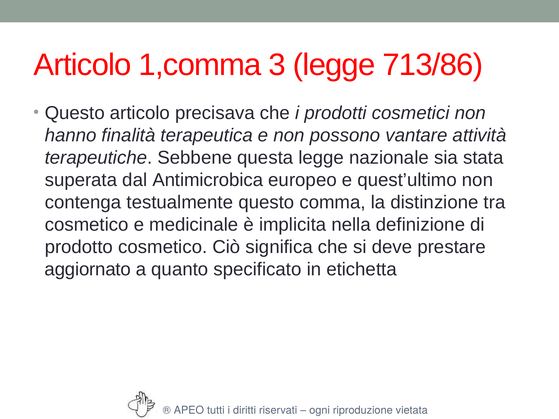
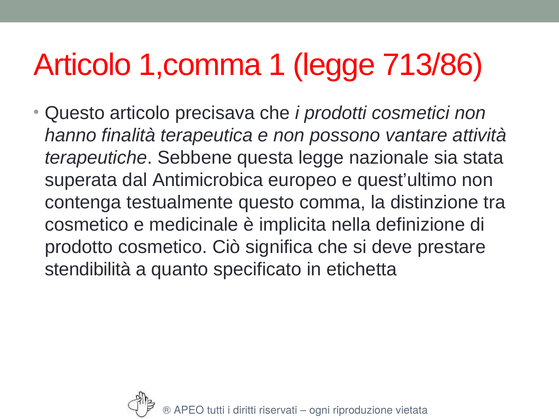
3: 3 -> 1 (277, 65)
aggiornato: aggiornato -> stendibilità (88, 270)
